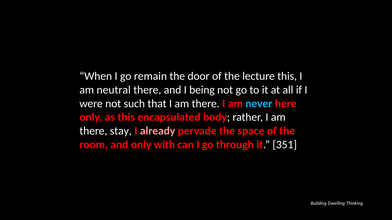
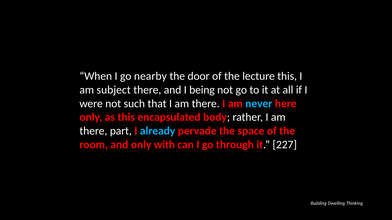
remain: remain -> nearby (150, 76)
neutral: neutral -> subject (114, 90)
stay: stay -> part (121, 131)
already colour: pink -> light blue (158, 131)
351: 351 -> 227 (285, 145)
